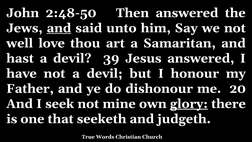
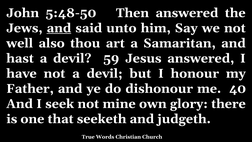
2:48-50: 2:48-50 -> 5:48-50 (71, 13)
love: love -> also (52, 43)
39: 39 -> 59 (111, 58)
20: 20 -> 40 (238, 89)
glory underline: present -> none (189, 104)
